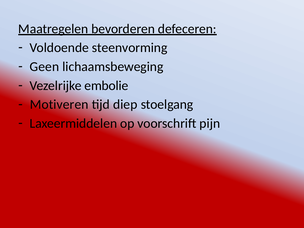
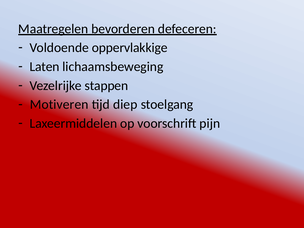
steenvorming: steenvorming -> oppervlakkige (130, 48)
Geen: Geen -> Laten (45, 67)
embolie: embolie -> stappen (106, 86)
